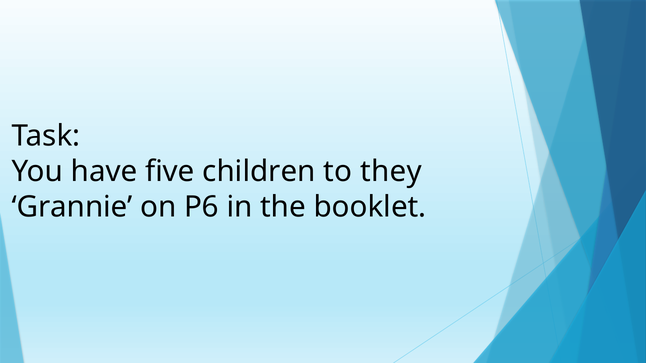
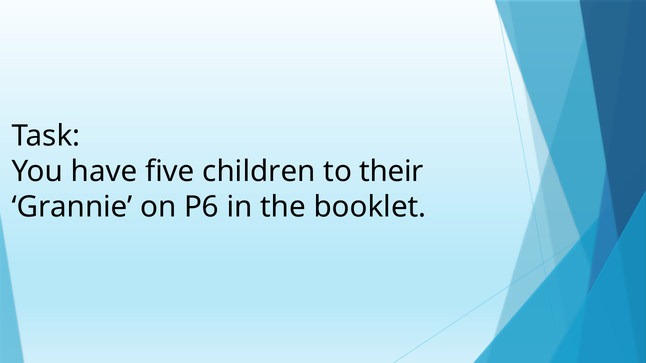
they: they -> their (391, 172)
